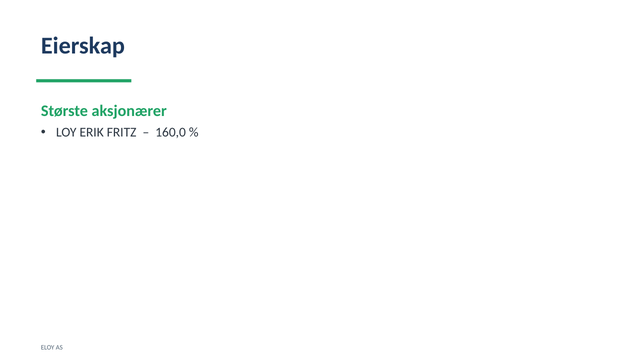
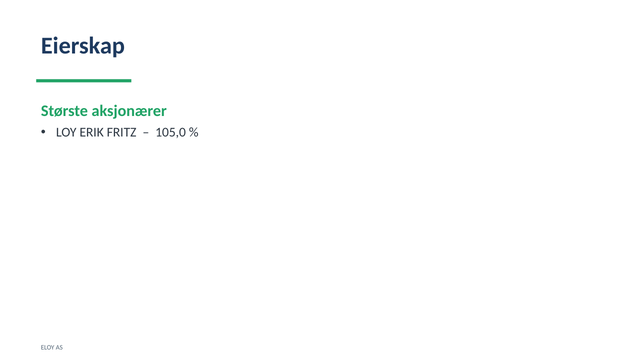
160,0: 160,0 -> 105,0 (171, 132)
